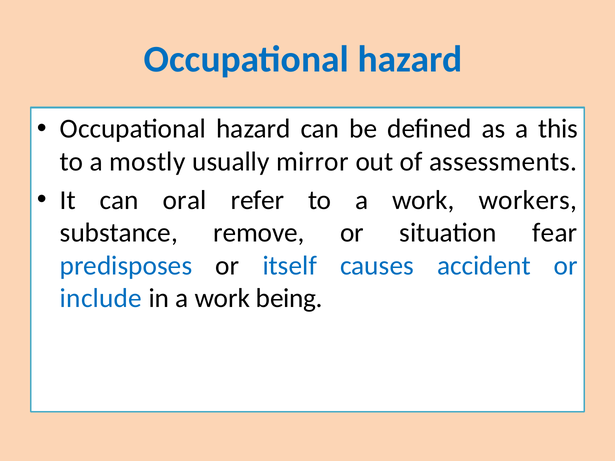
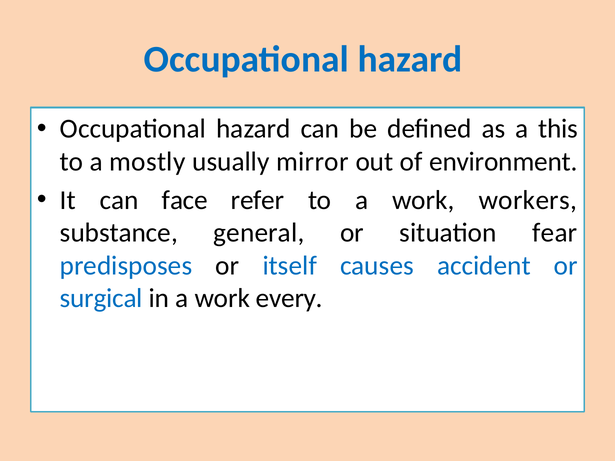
assessments: assessments -> environment (503, 162)
oral: oral -> face (185, 200)
remove: remove -> general (259, 233)
include: include -> surgical (101, 299)
being: being -> every (289, 299)
